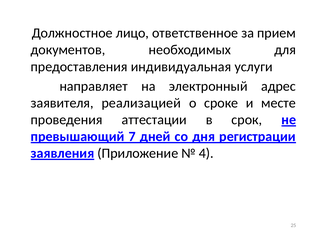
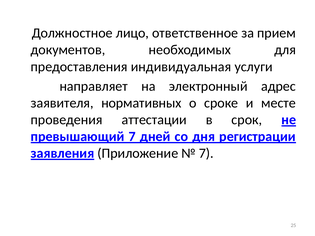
реализацией: реализацией -> нормативных (141, 103)
4: 4 -> 7 (206, 154)
